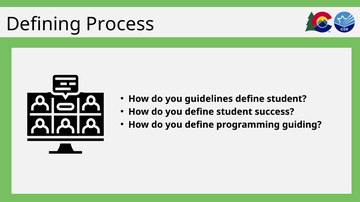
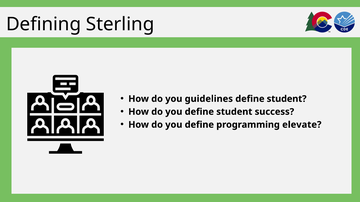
Process: Process -> Sterling (120, 24)
guiding: guiding -> elevate (302, 125)
